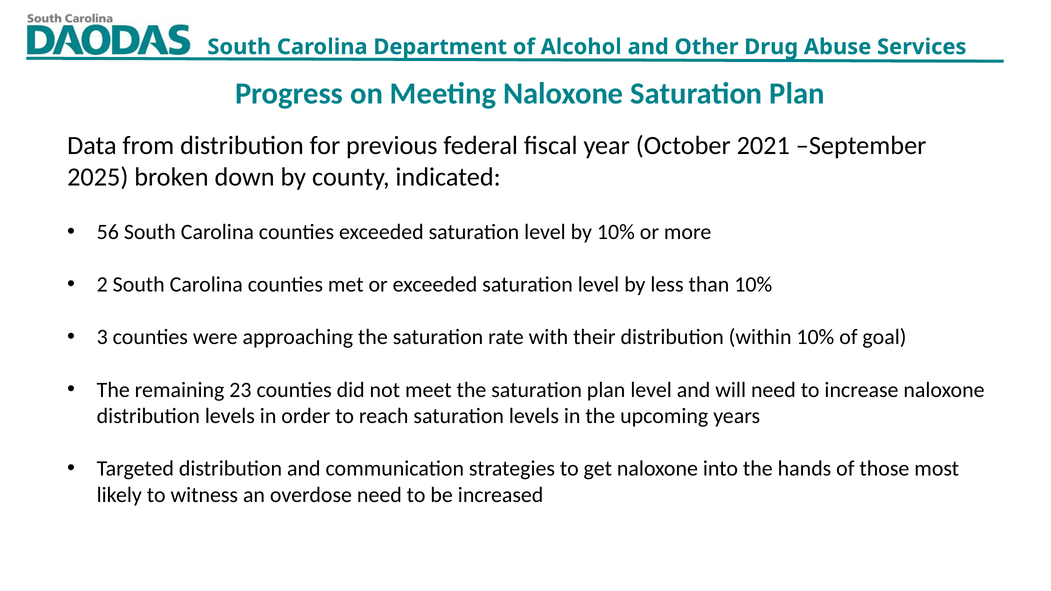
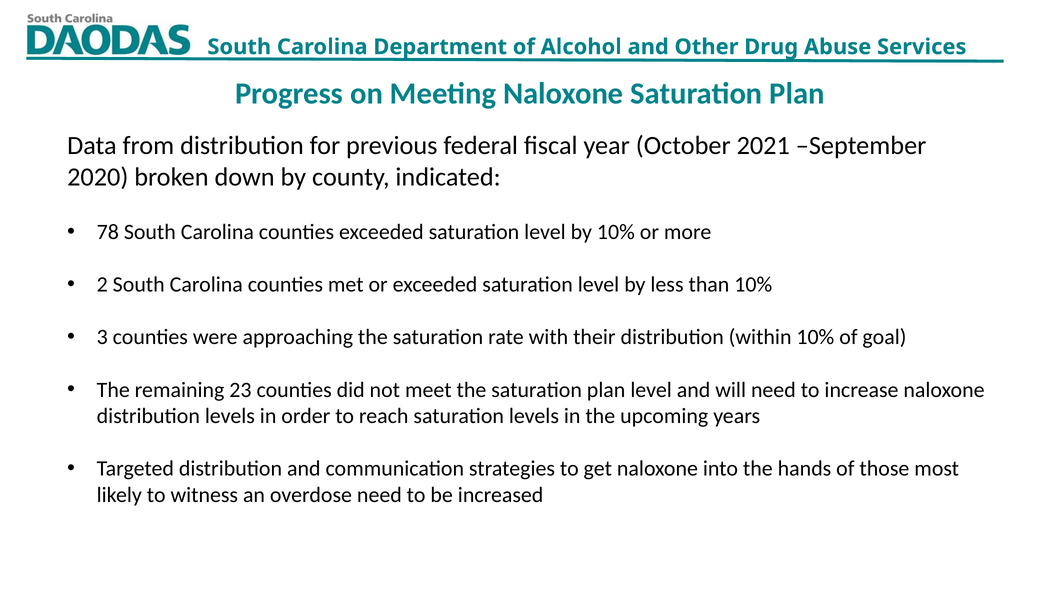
2025: 2025 -> 2020 (98, 177)
56: 56 -> 78 (108, 232)
